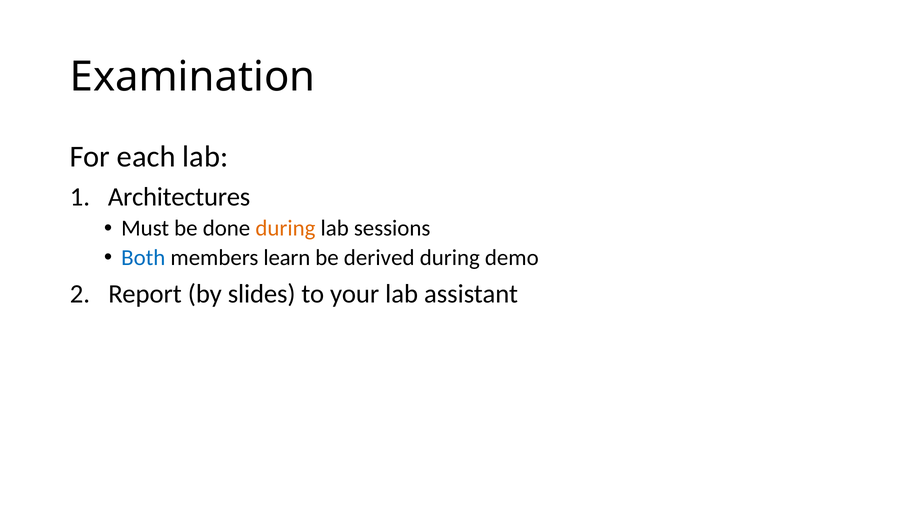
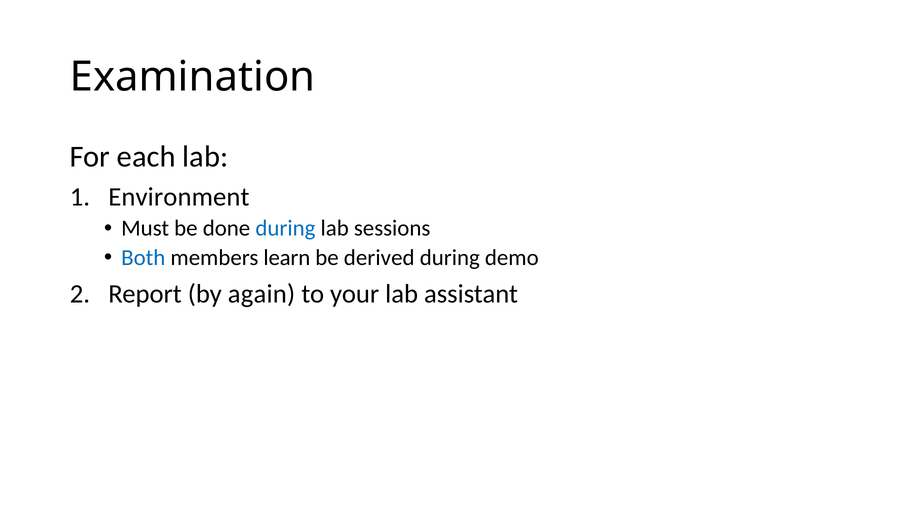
Architectures: Architectures -> Environment (179, 197)
during colour: orange -> blue (285, 229)
slides: slides -> again (261, 294)
